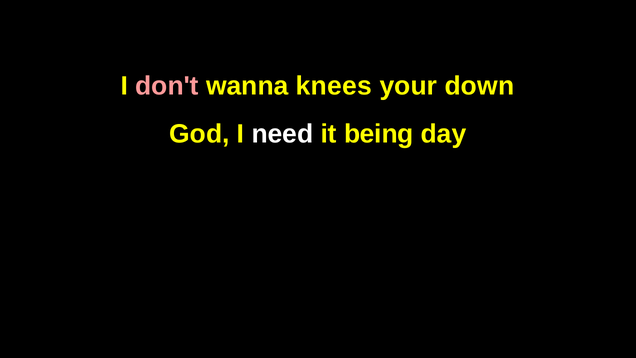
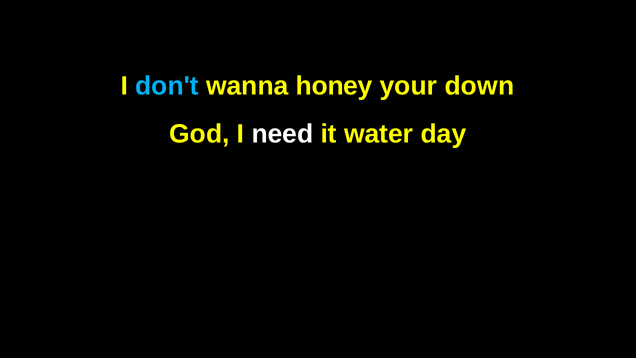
don't colour: pink -> light blue (167, 86)
knees: knees -> honey (334, 86)
being: being -> water (379, 134)
